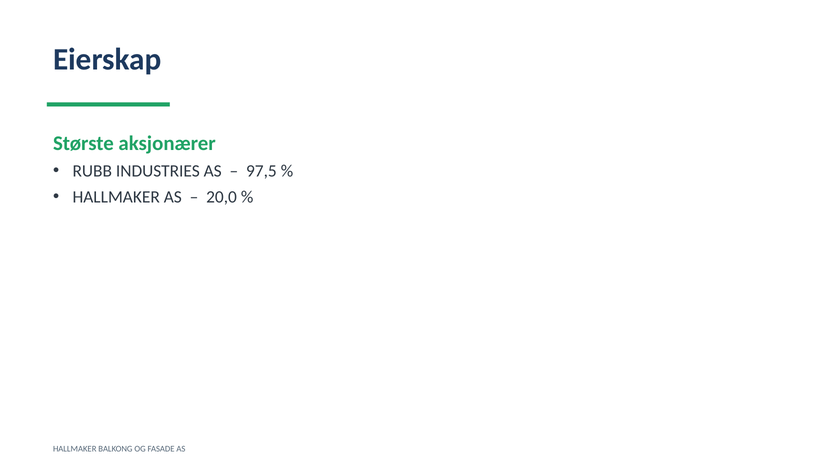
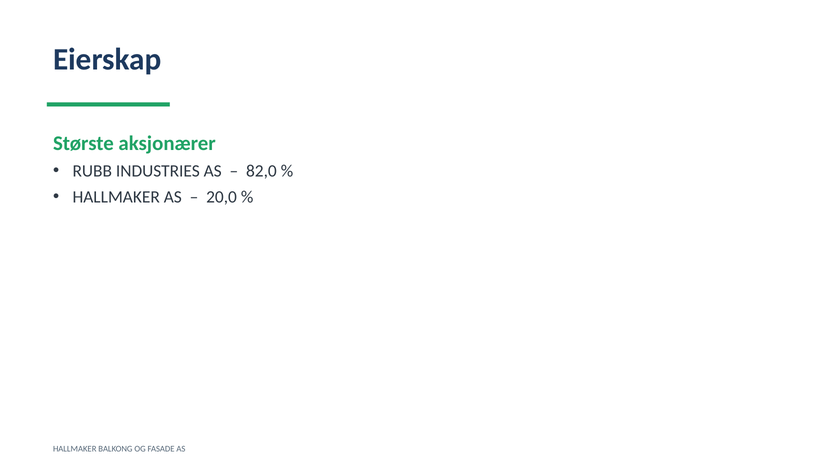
97,5: 97,5 -> 82,0 (261, 171)
